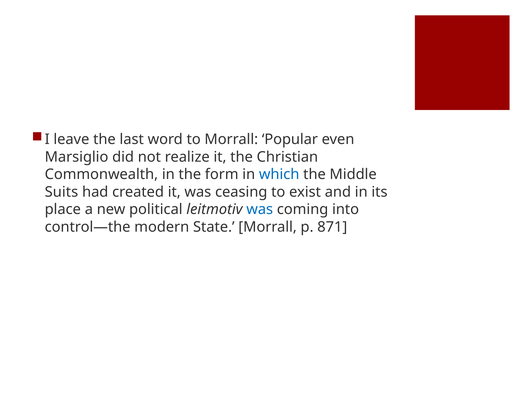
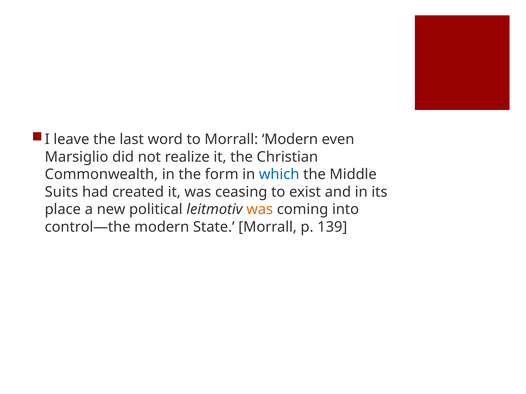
Morrall Popular: Popular -> Modern (290, 140)
was colour: blue -> orange (260, 210)
871: 871 -> 139 (332, 227)
